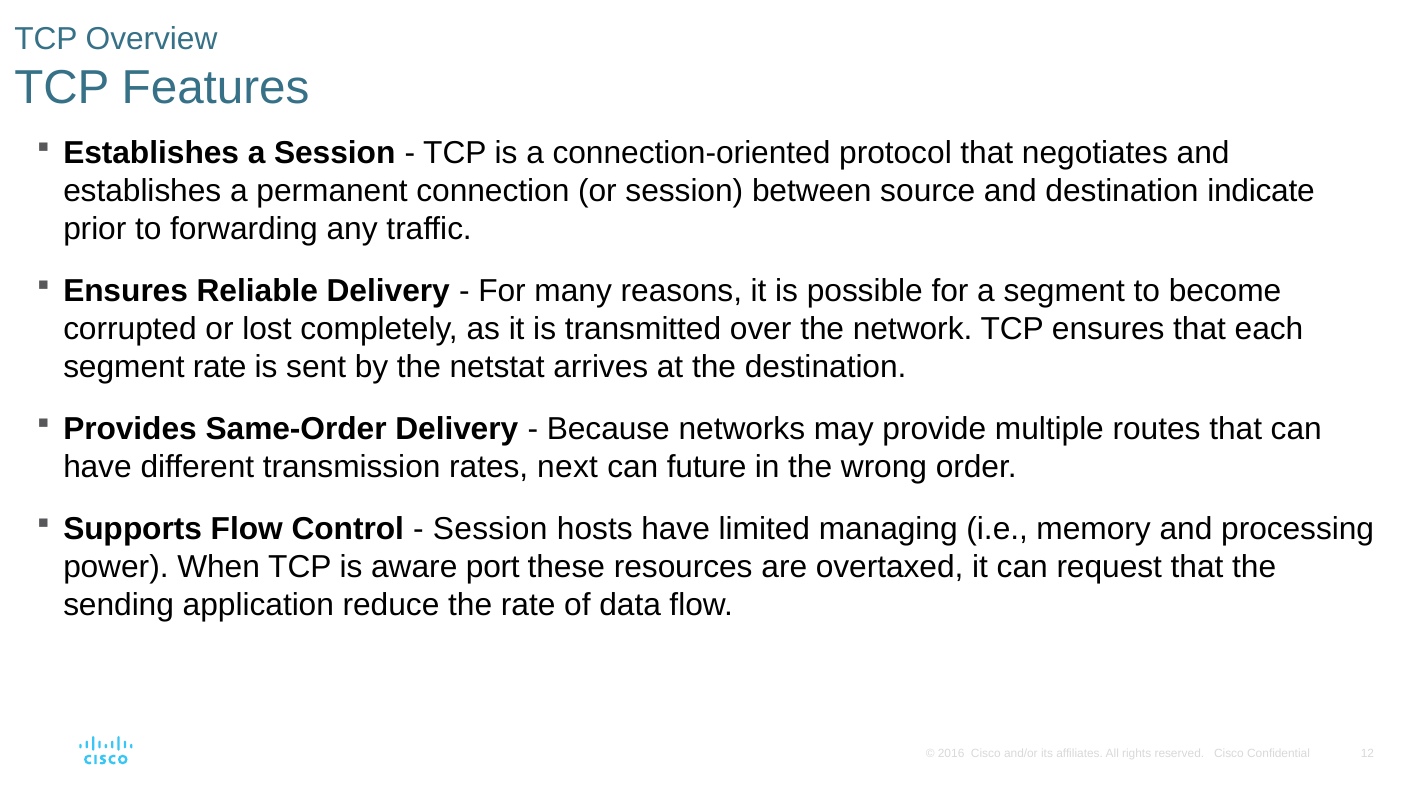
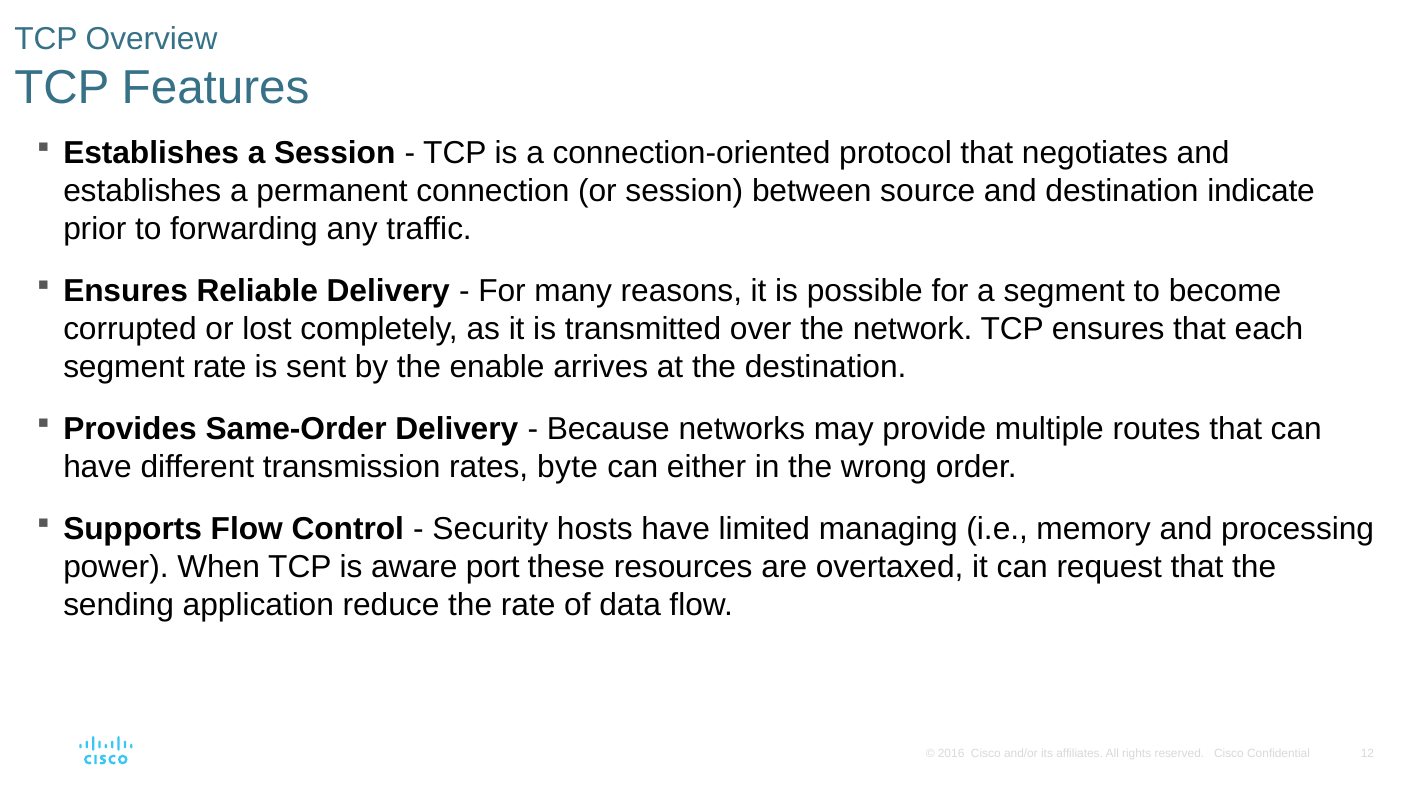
netstat: netstat -> enable (497, 367)
next: next -> byte (568, 467)
future: future -> either (707, 467)
Session: Session -> Security (490, 529)
